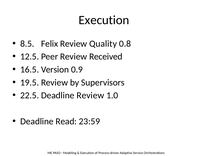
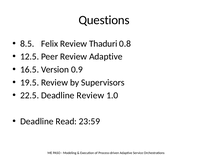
Execution: Execution -> Questions (104, 20)
Quality: Quality -> Thaduri (103, 44)
Review Received: Received -> Adaptive (106, 57)
